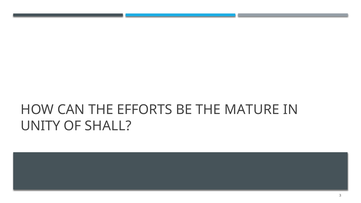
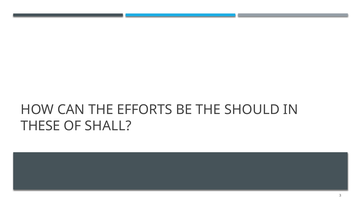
MATURE: MATURE -> SHOULD (252, 110)
UNITY: UNITY -> THESE (40, 126)
